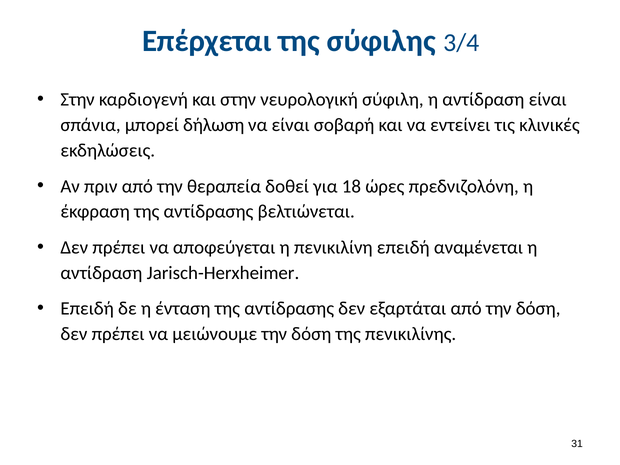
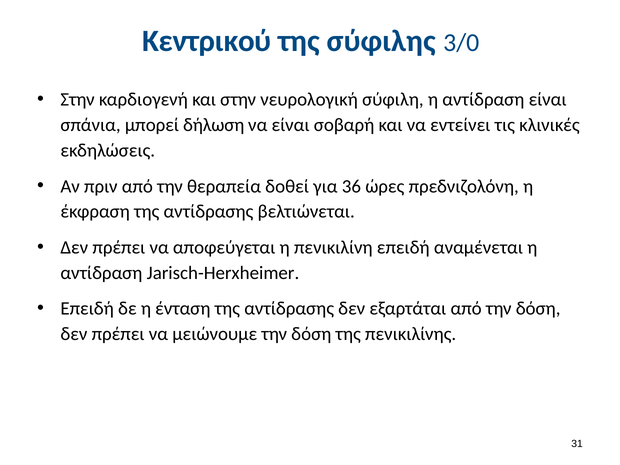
Επέρχεται: Επέρχεται -> Κεντρικού (207, 41)
3/4: 3/4 -> 3/0 (461, 43)
18: 18 -> 36 (351, 186)
